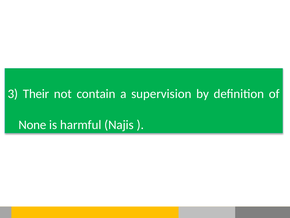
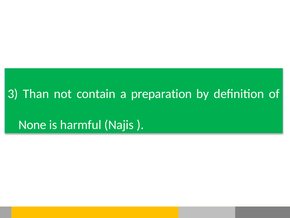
Their: Their -> Than (36, 94)
supervision: supervision -> preparation (161, 94)
